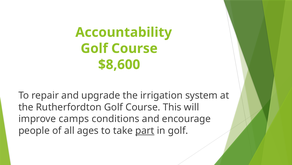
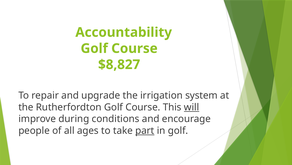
$8,600: $8,600 -> $8,827 (119, 64)
will underline: none -> present (192, 107)
camps: camps -> during (74, 118)
